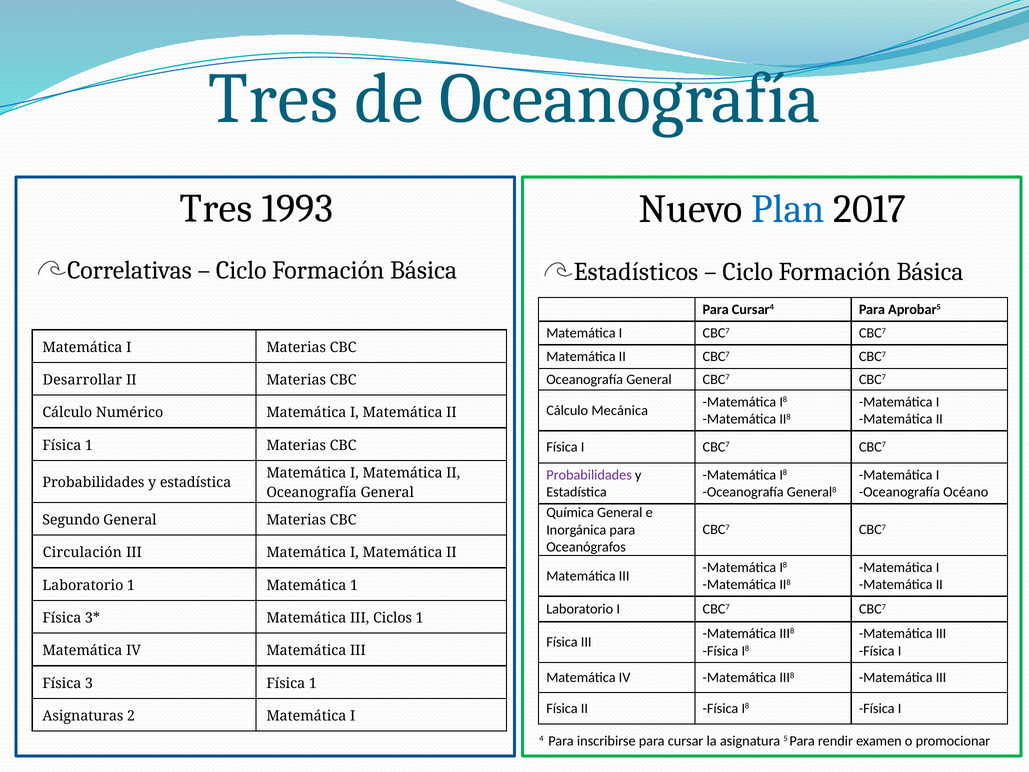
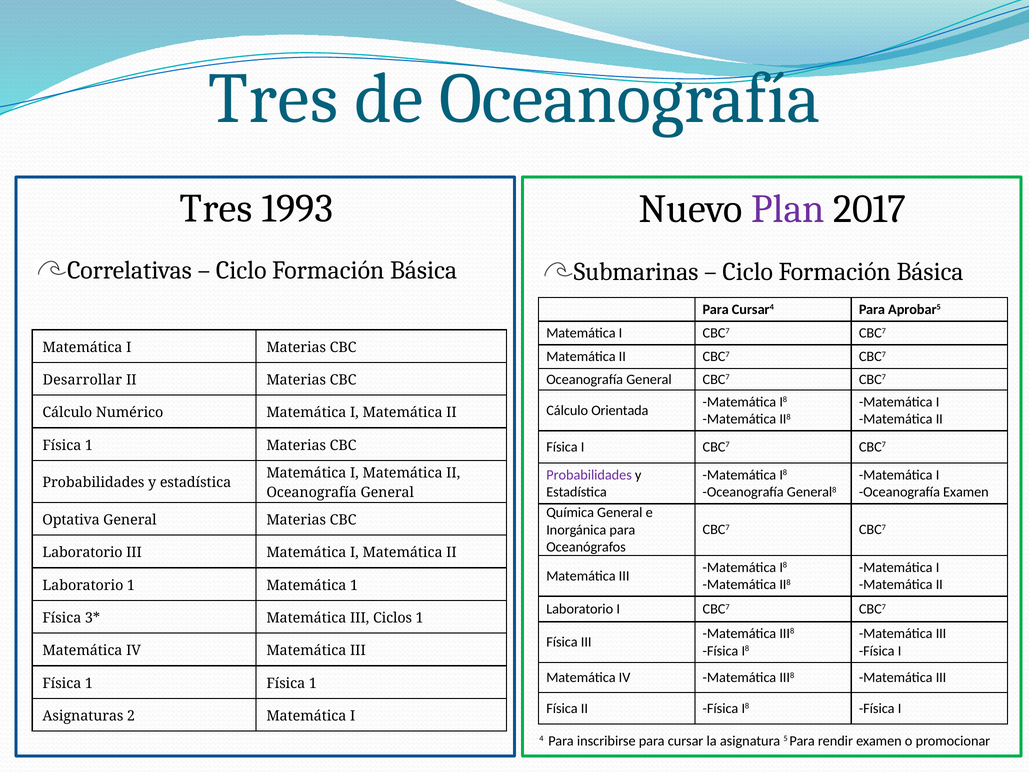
Plan colour: blue -> purple (788, 209)
Estadísticos: Estadísticos -> Submarinas (636, 271)
Mecánica: Mecánica -> Orientada (620, 410)
Oceanografía Océano: Océano -> Examen (966, 492)
Segundo: Segundo -> Optativa (71, 520)
Circulación: Circulación -> Laboratorio (82, 552)
3: 3 -> 1 (89, 683)
